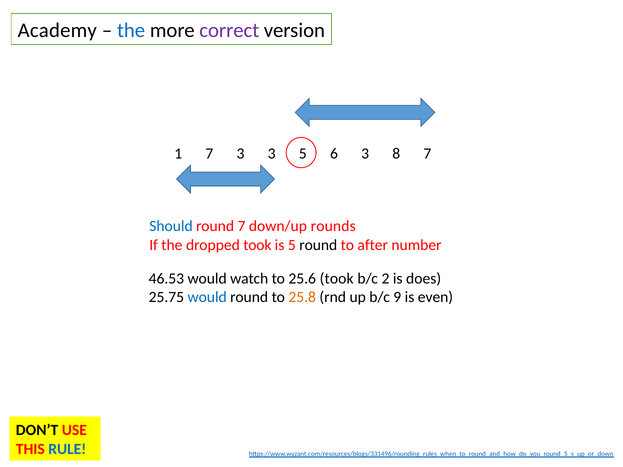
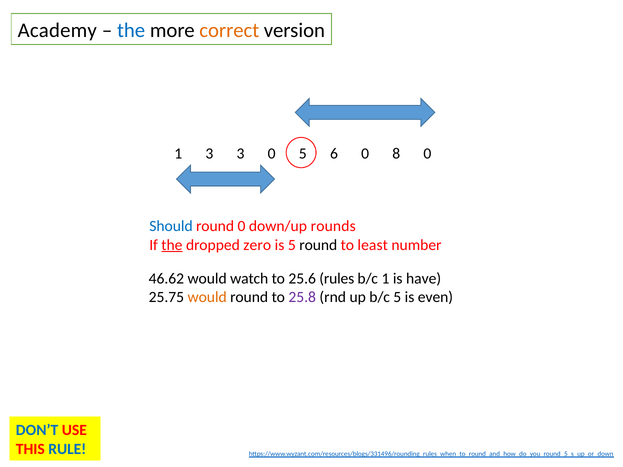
correct colour: purple -> orange (229, 30)
1 7: 7 -> 3 (209, 154)
3 3: 3 -> 0 (272, 154)
6 3: 3 -> 0 (365, 154)
8 7: 7 -> 0 (427, 154)
round 7: 7 -> 0 (242, 226)
the underline: none -> present (172, 245)
dropped took: took -> zero (257, 245)
after: after -> least (373, 245)
46.53: 46.53 -> 46.62 (166, 279)
25.6 took: took -> rules (337, 279)
b/c 2: 2 -> 1 (385, 279)
does: does -> have (424, 279)
would colour: blue -> orange (207, 297)
25.8 colour: orange -> purple (302, 297)
b/c 9: 9 -> 5 (397, 297)
DON’T colour: black -> blue (37, 431)
